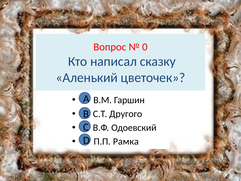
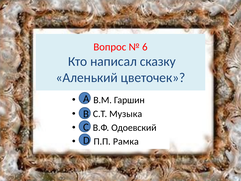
0: 0 -> 6 (145, 47)
Другого: Другого -> Музыка (126, 114)
